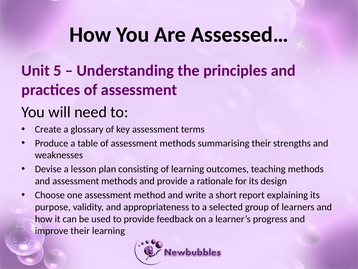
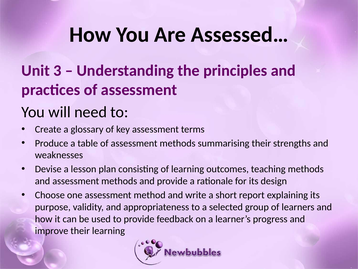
5: 5 -> 3 (57, 71)
